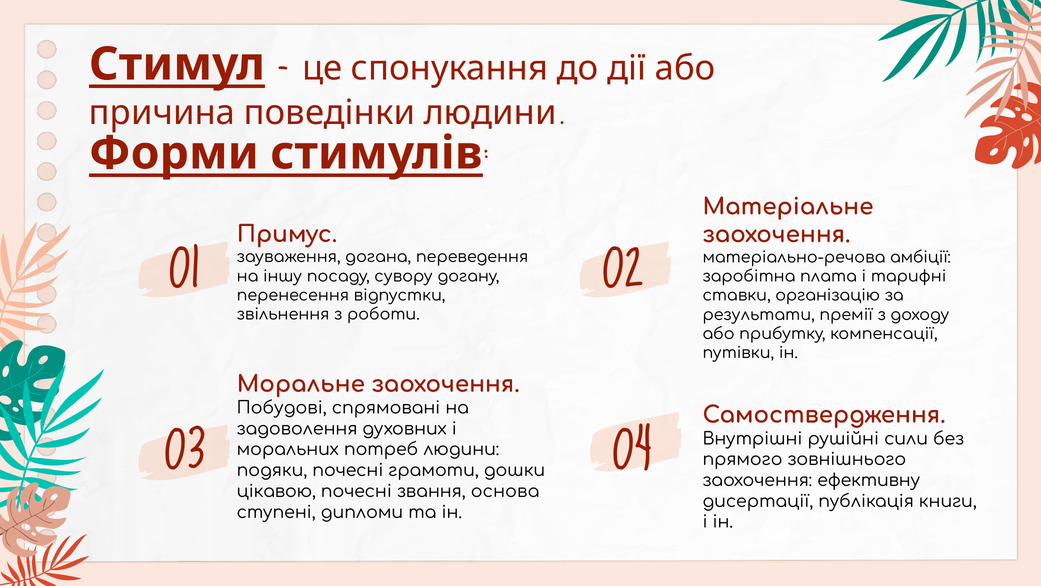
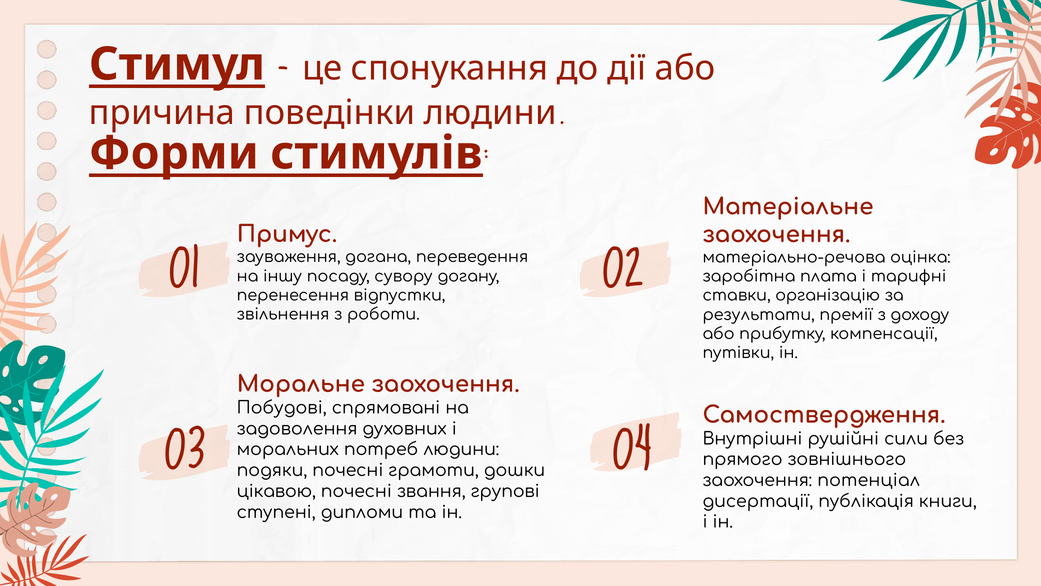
амбіції: амбіції -> оцінка (920, 257)
ефективну: ефективну -> потенціал (869, 480)
основа: основа -> групові (505, 491)
